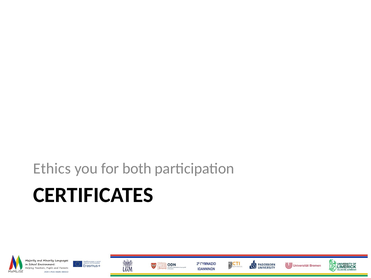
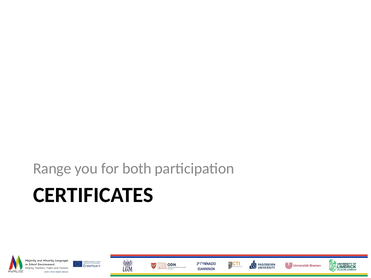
Ethics: Ethics -> Range (52, 169)
